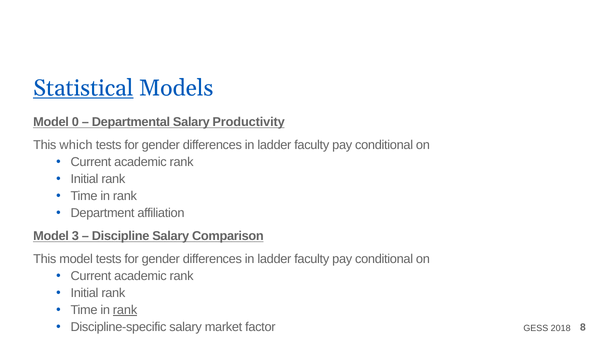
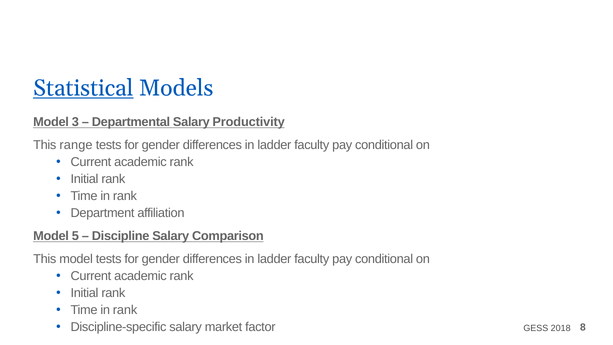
0: 0 -> 3 (75, 122)
which: which -> range (76, 145)
3: 3 -> 5 (75, 236)
rank underline: present -> none (125, 310)
